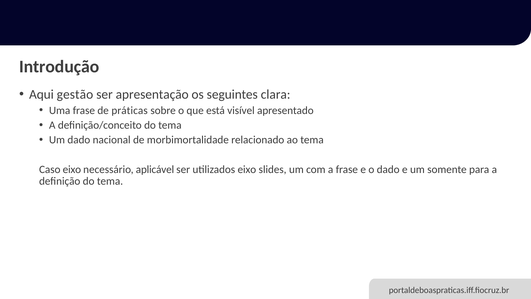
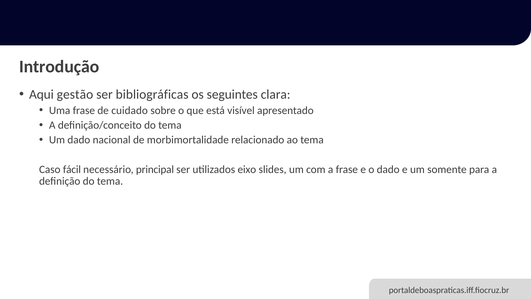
apresentação: apresentação -> bibliográficas (152, 94)
práticas: práticas -> cuidado (130, 110)
Caso eixo: eixo -> fácil (72, 169)
aplicável: aplicável -> principal (155, 169)
